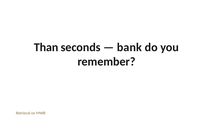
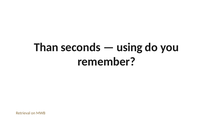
bank: bank -> using (129, 47)
